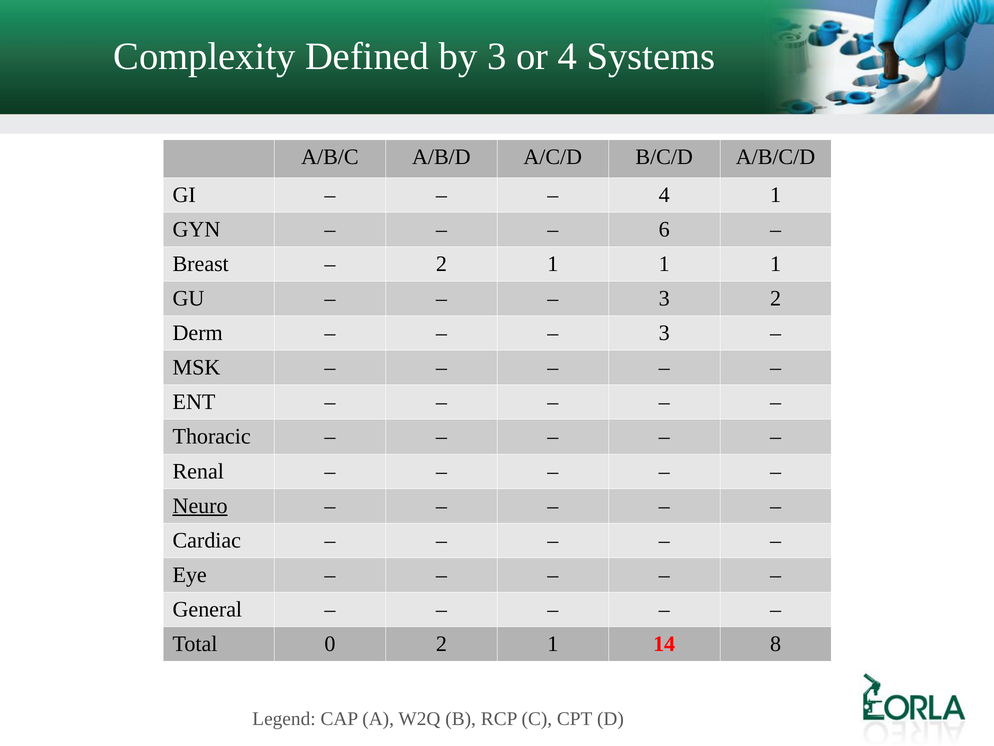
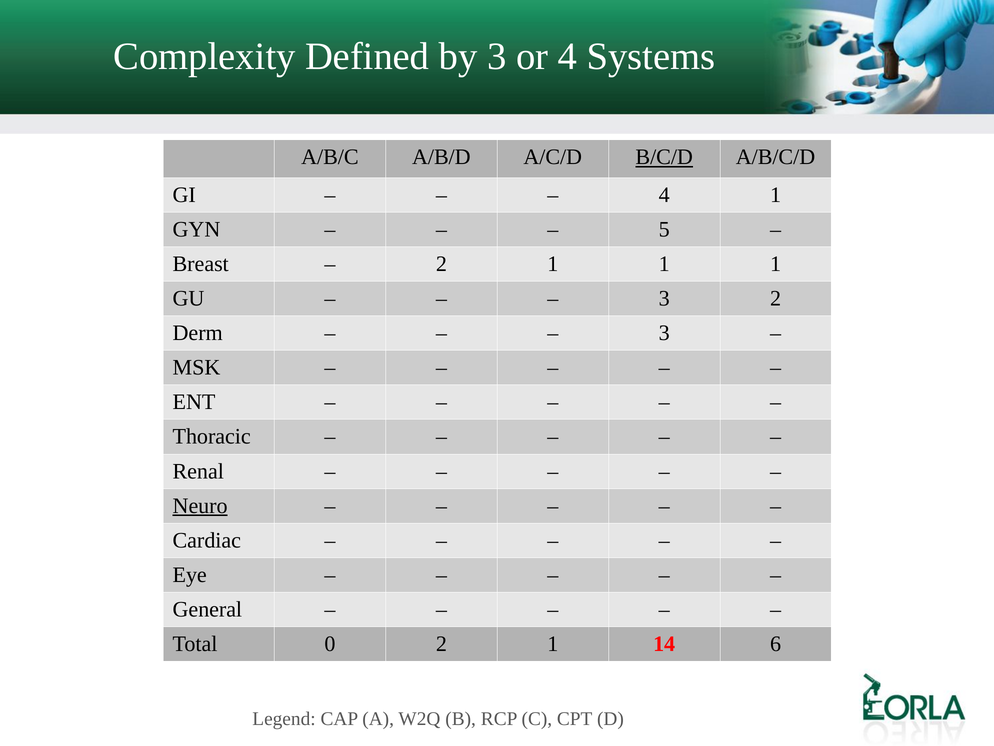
B/C/D underline: none -> present (664, 157)
6: 6 -> 5 (664, 229)
8: 8 -> 6 (776, 644)
